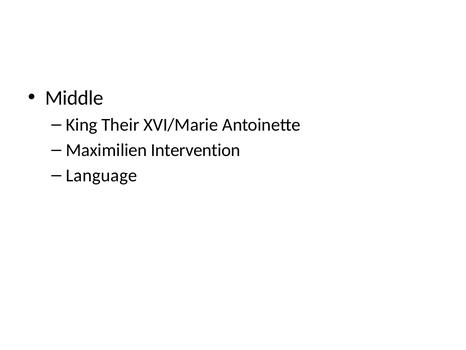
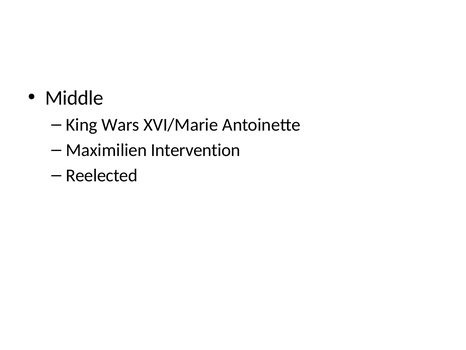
Their: Their -> Wars (120, 125)
Language: Language -> Reelected (102, 175)
